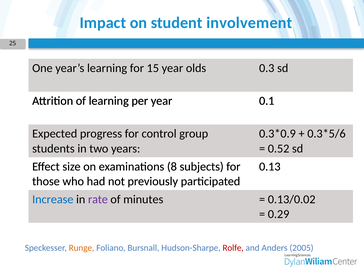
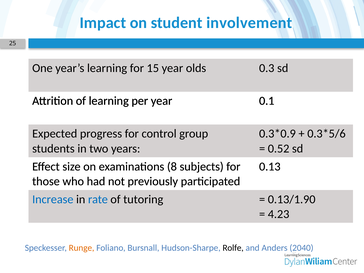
rate colour: purple -> blue (98, 199)
minutes: minutes -> tutoring (143, 199)
0.13/0.02: 0.13/0.02 -> 0.13/1.90 (292, 199)
0.29: 0.29 -> 4.23 (279, 214)
Rolfe colour: red -> black (233, 248)
2005: 2005 -> 2040 (302, 248)
